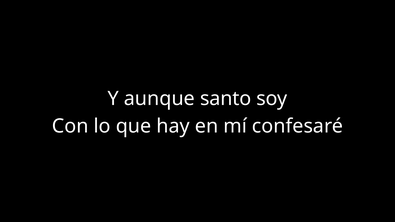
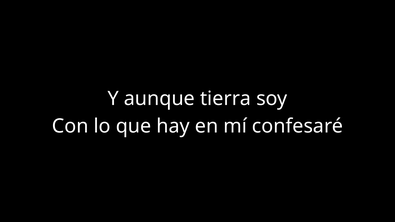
santo: santo -> tierra (226, 99)
